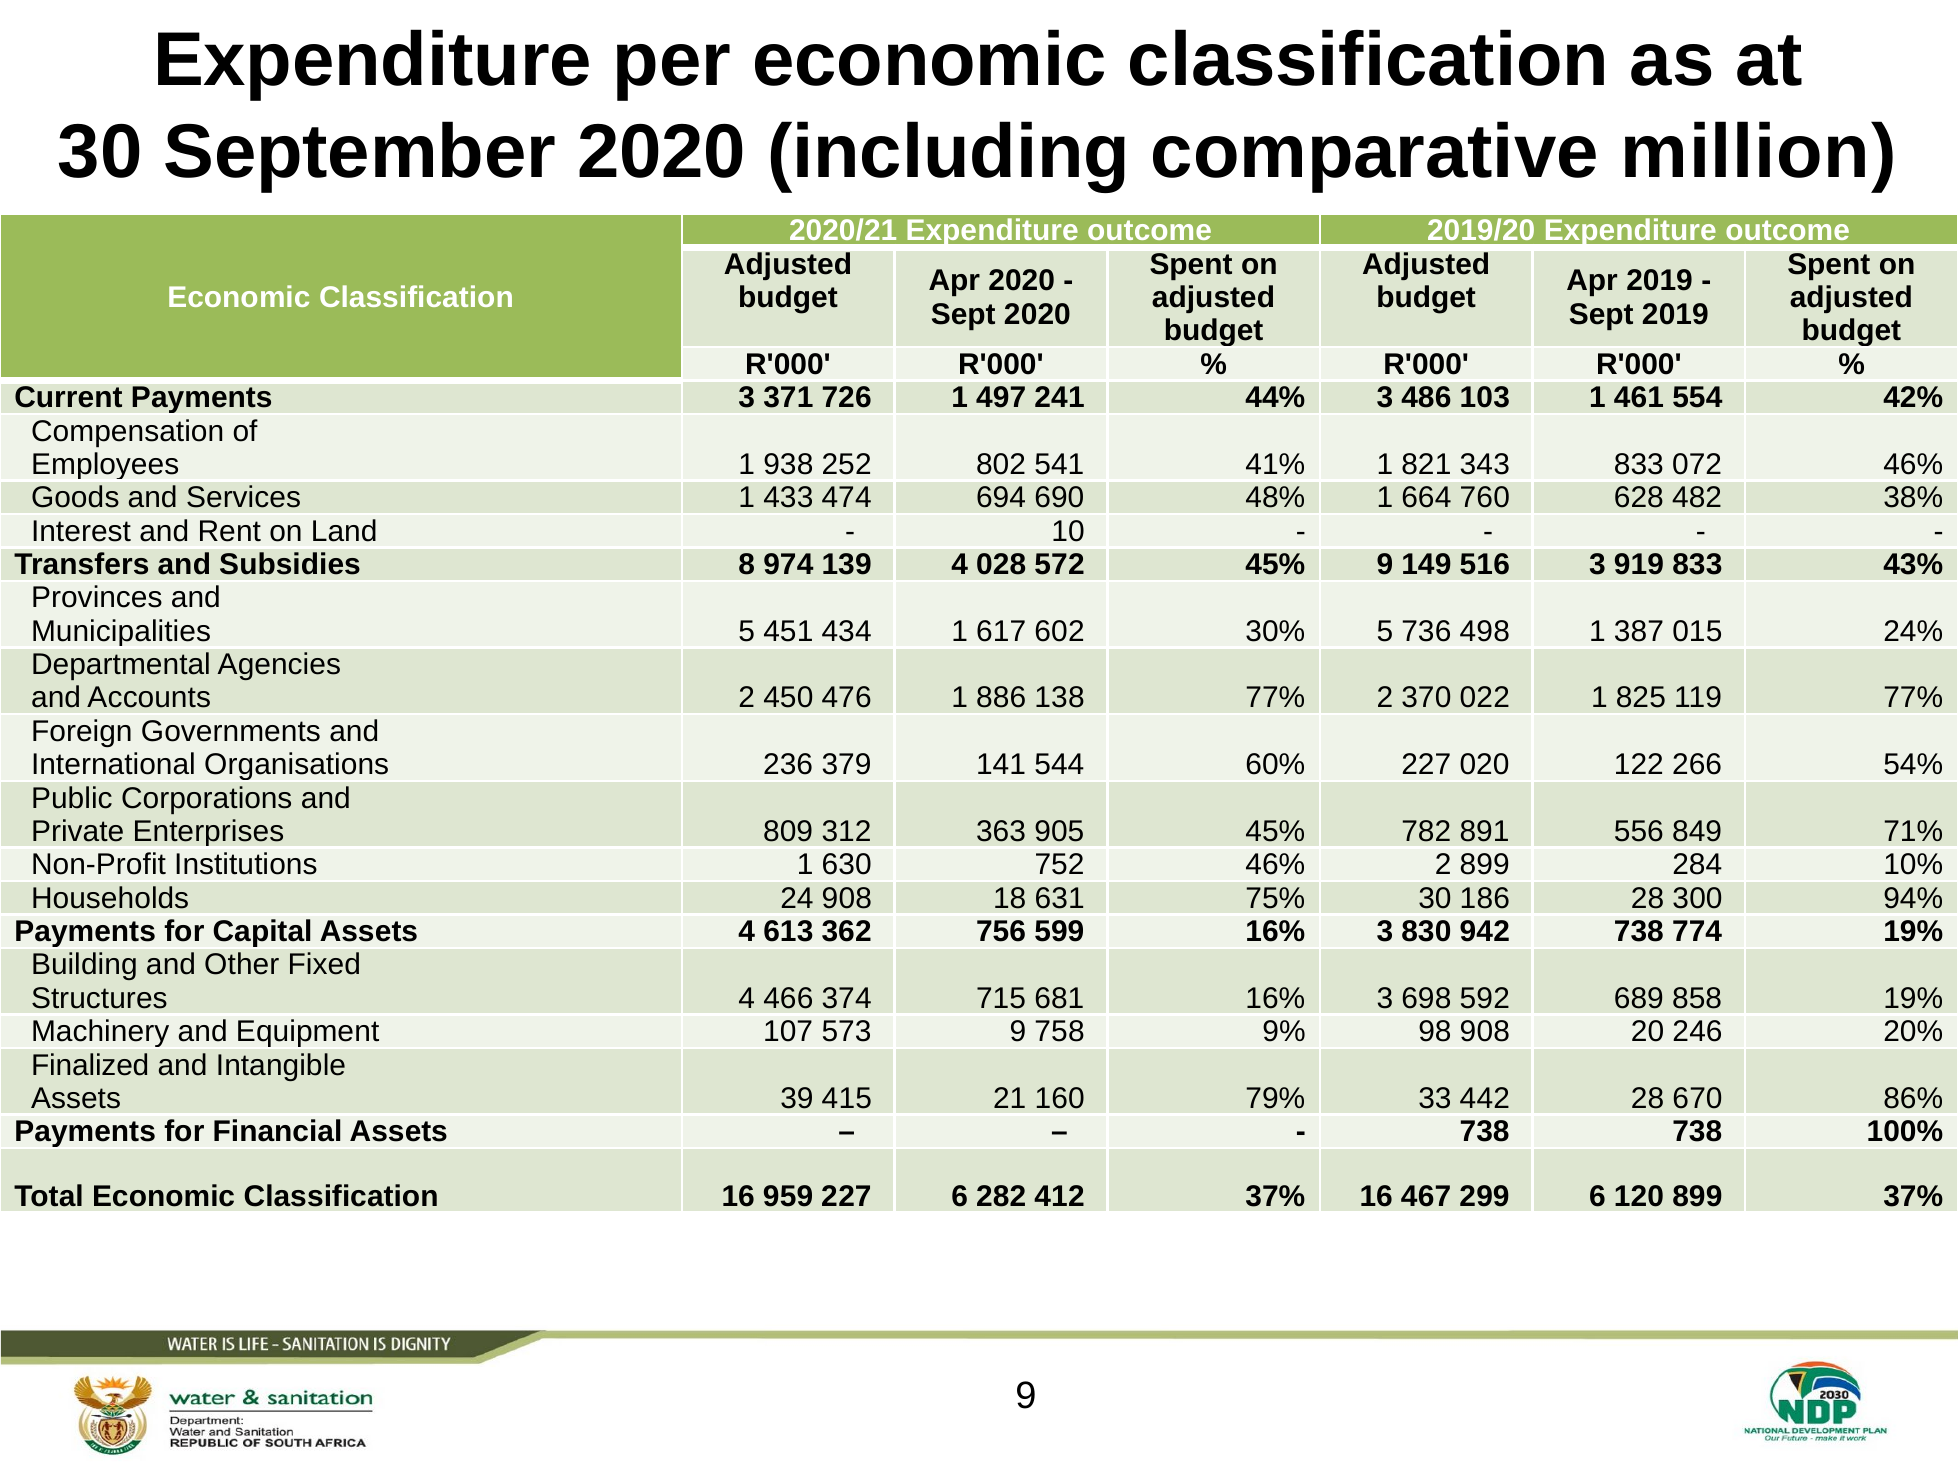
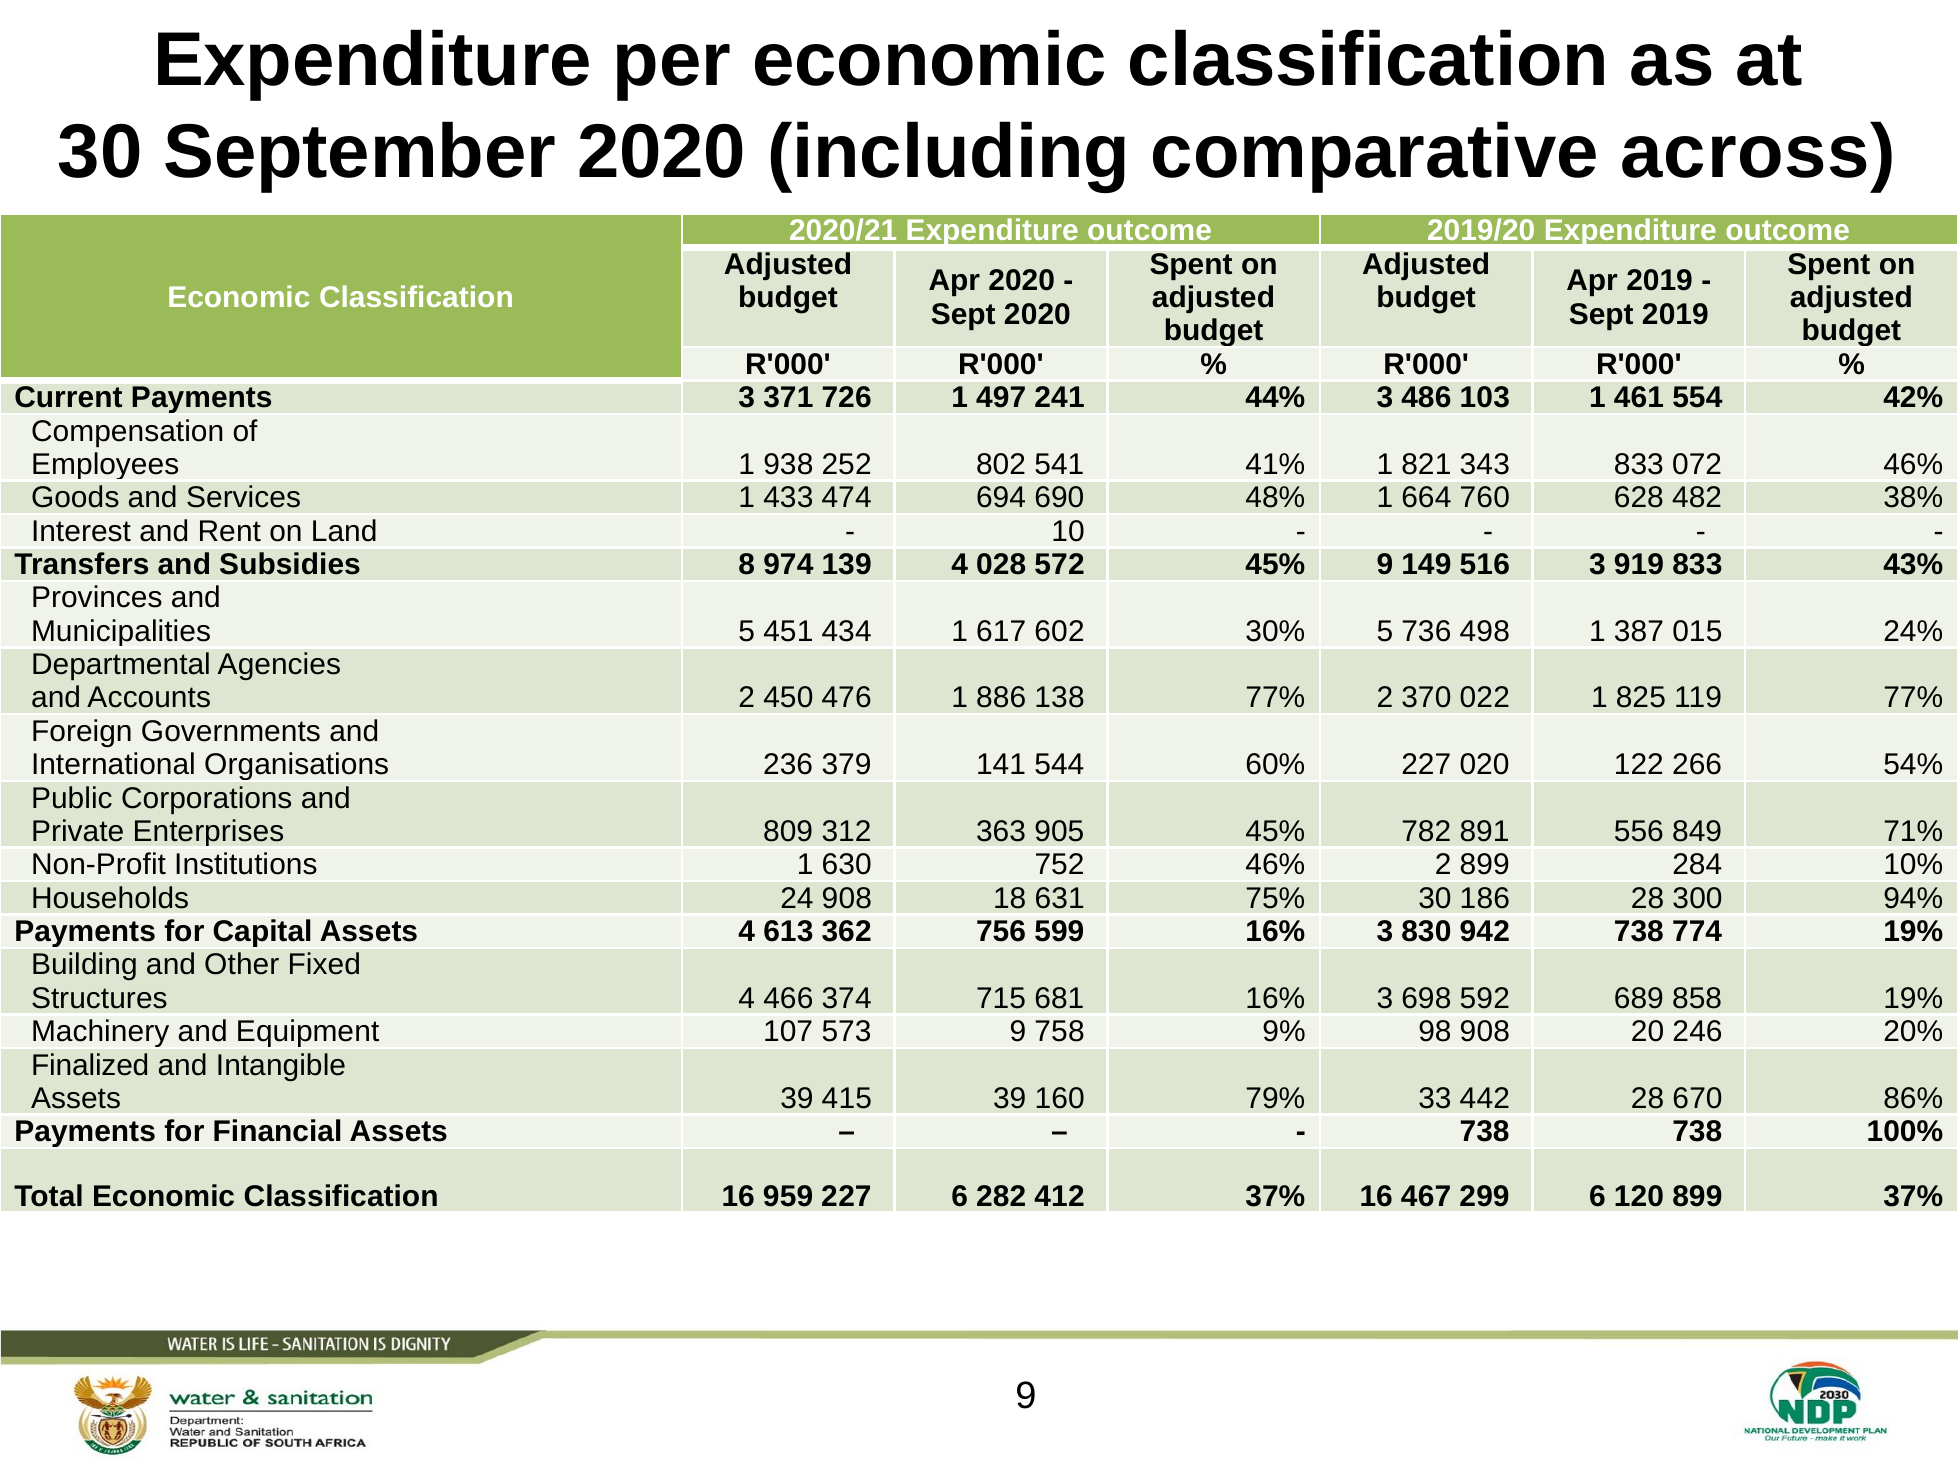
million: million -> across (1759, 152)
415 21: 21 -> 39 (1010, 1098)
